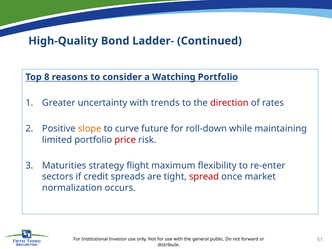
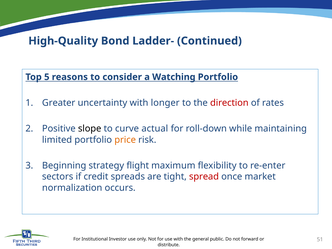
8: 8 -> 5 (47, 77)
trends: trends -> longer (165, 103)
slope colour: orange -> black (90, 129)
future: future -> actual (155, 129)
price colour: red -> orange (125, 140)
Maturities: Maturities -> Beginning (64, 166)
